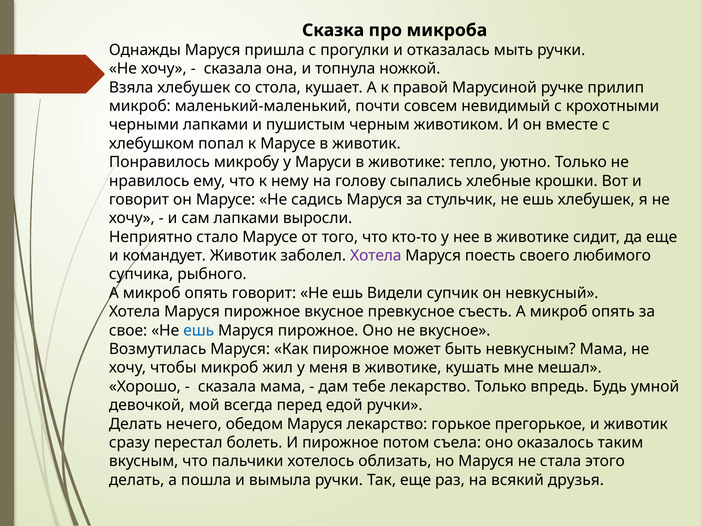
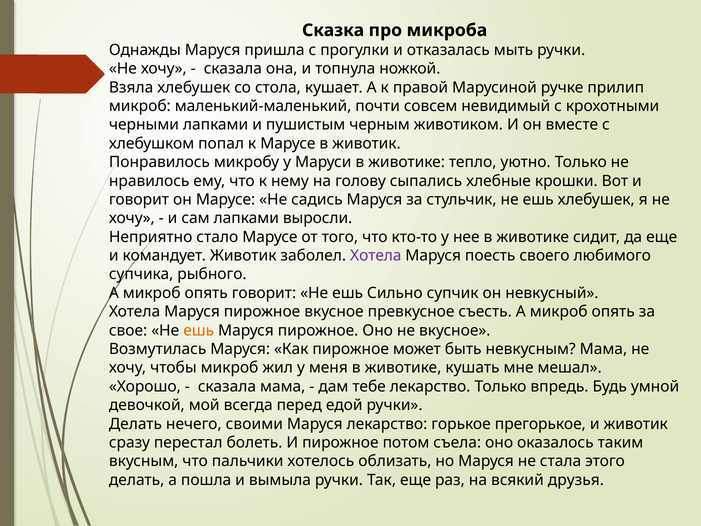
Видели: Видели -> Сильно (395, 293)
ешь colour: blue -> orange (199, 330)
обедом: обедом -> своими (254, 424)
